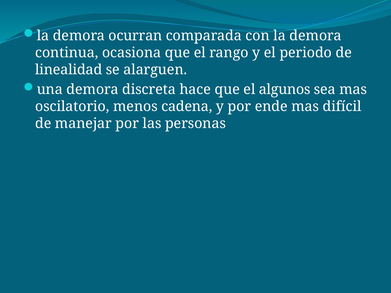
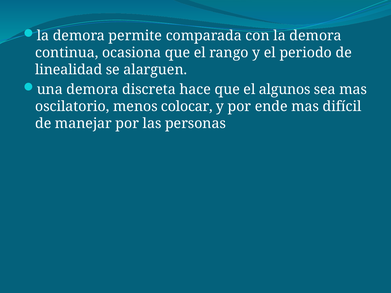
ocurran: ocurran -> permite (135, 36)
cadena: cadena -> colocar (187, 107)
